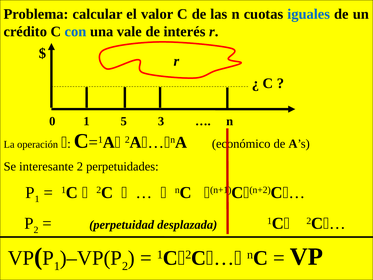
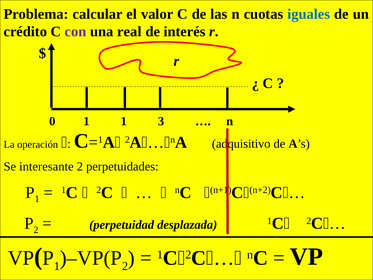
con colour: blue -> purple (76, 31)
vale: vale -> real (129, 31)
1 5: 5 -> 1 (124, 121)
económico: económico -> adquisitivo (241, 144)
